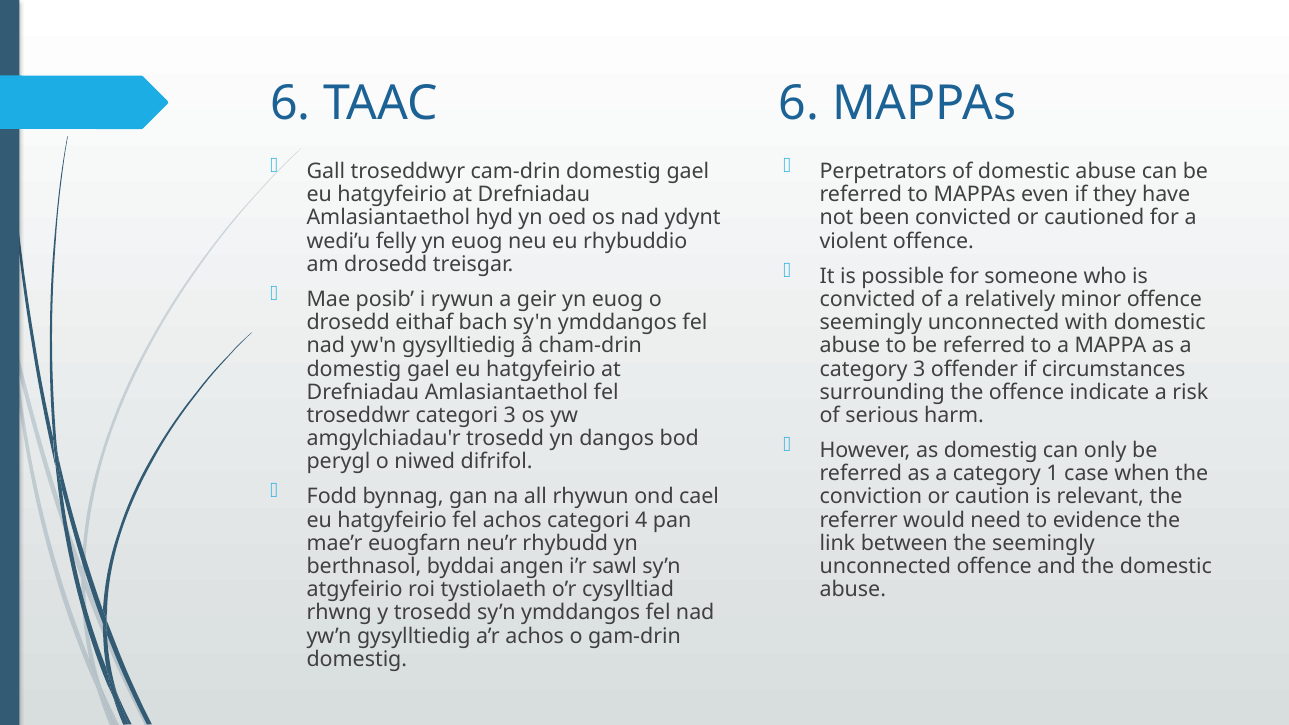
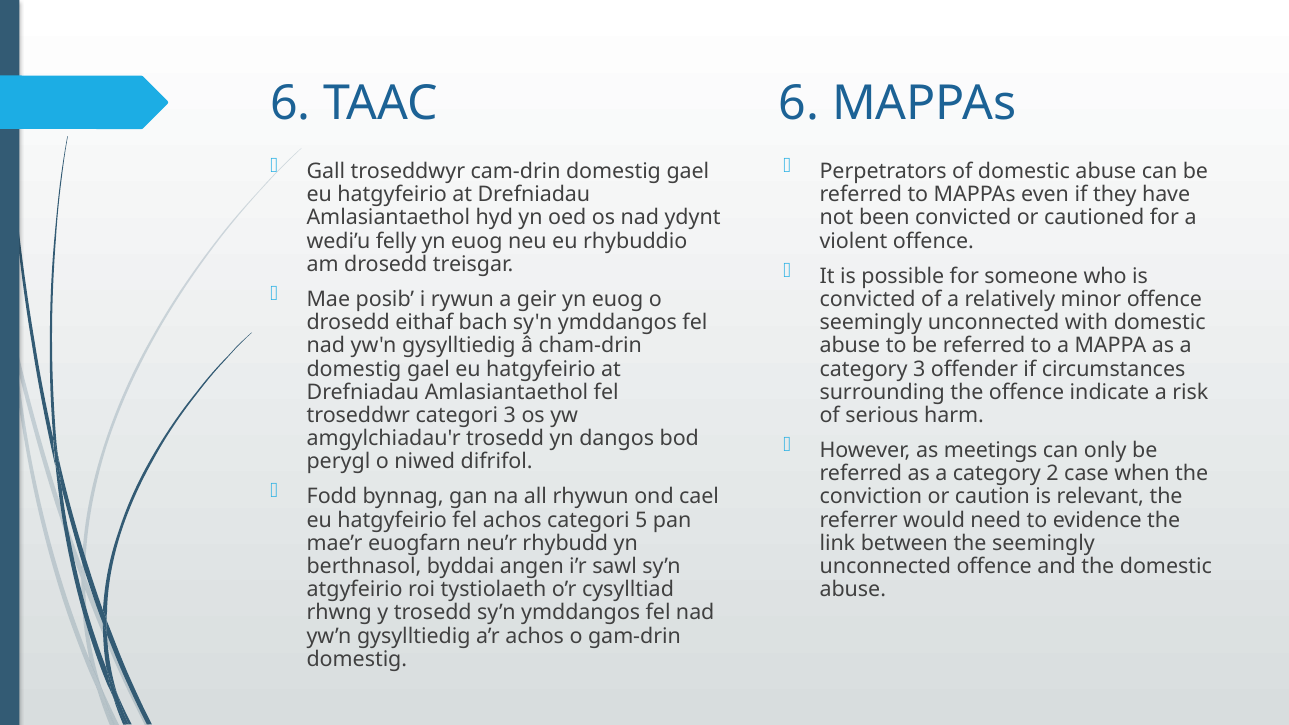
as domestig: domestig -> meetings (991, 451)
1: 1 -> 2 (1053, 474)
4: 4 -> 5 (641, 520)
